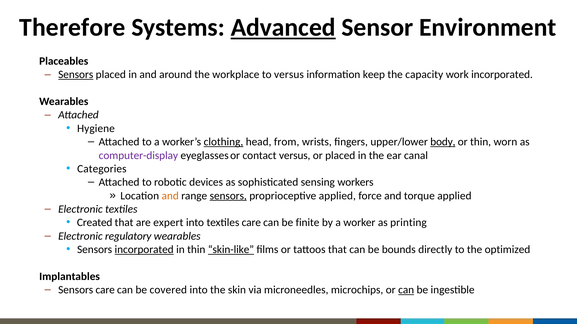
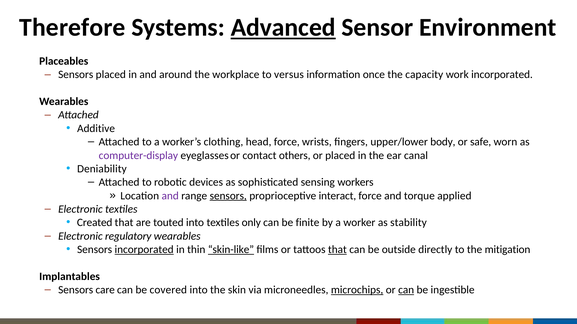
Sensors underline: present -> none (76, 75)
keep: keep -> once (374, 75)
Hygiene: Hygiene -> Additive (96, 129)
clothing underline: present -> none (223, 142)
head from: from -> force (287, 142)
body underline: present -> none (443, 142)
or thin: thin -> safe (481, 142)
contact versus: versus -> others (295, 156)
Categories: Categories -> Deniability (102, 169)
and colour: orange -> purple (170, 196)
proprioceptive applied: applied -> interact (337, 196)
expert: expert -> touted (168, 223)
textiles care: care -> only (251, 223)
printing: printing -> stability (409, 223)
that underline: none -> present (337, 250)
bounds: bounds -> outside (399, 250)
optimized: optimized -> mitigation (508, 250)
microchips underline: none -> present (357, 290)
